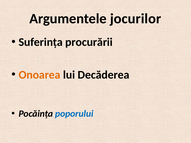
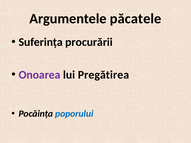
jocurilor: jocurilor -> păcatele (136, 19)
Onoarea colour: orange -> purple (40, 75)
Decăderea: Decăderea -> Pregătirea (103, 75)
